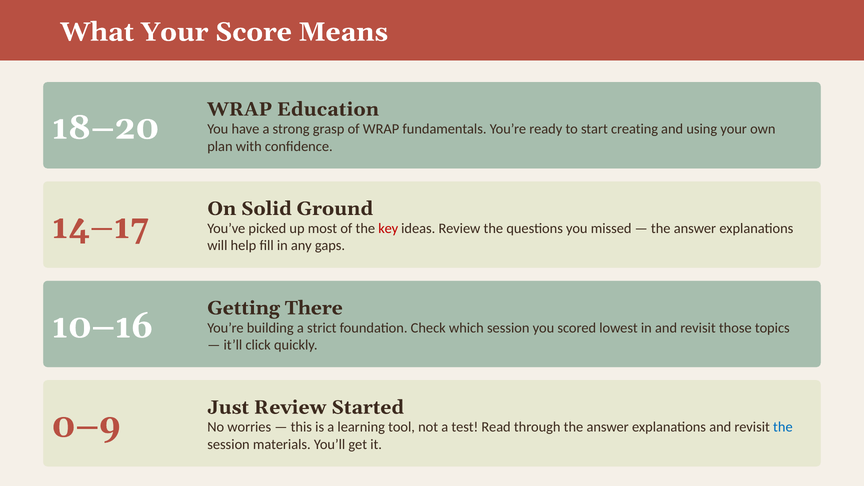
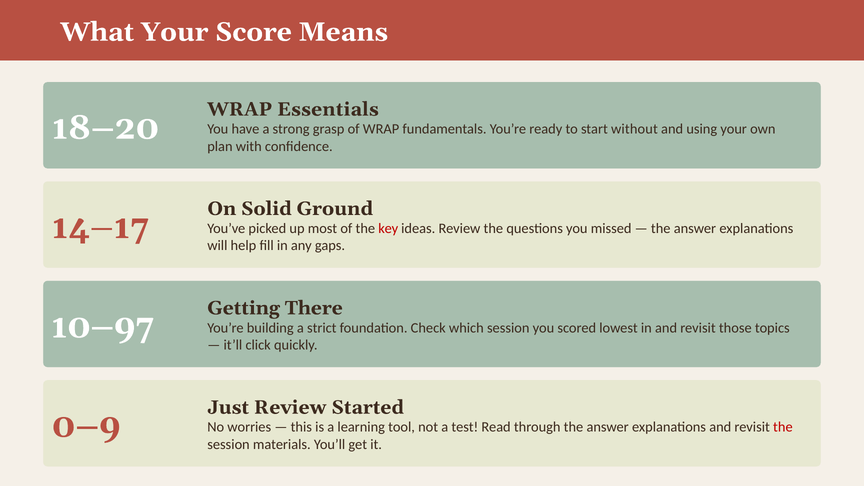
Education: Education -> Essentials (328, 109)
creating: creating -> without (634, 129)
10–16: 10–16 -> 10–97 (102, 326)
the colour: blue -> red (783, 427)
